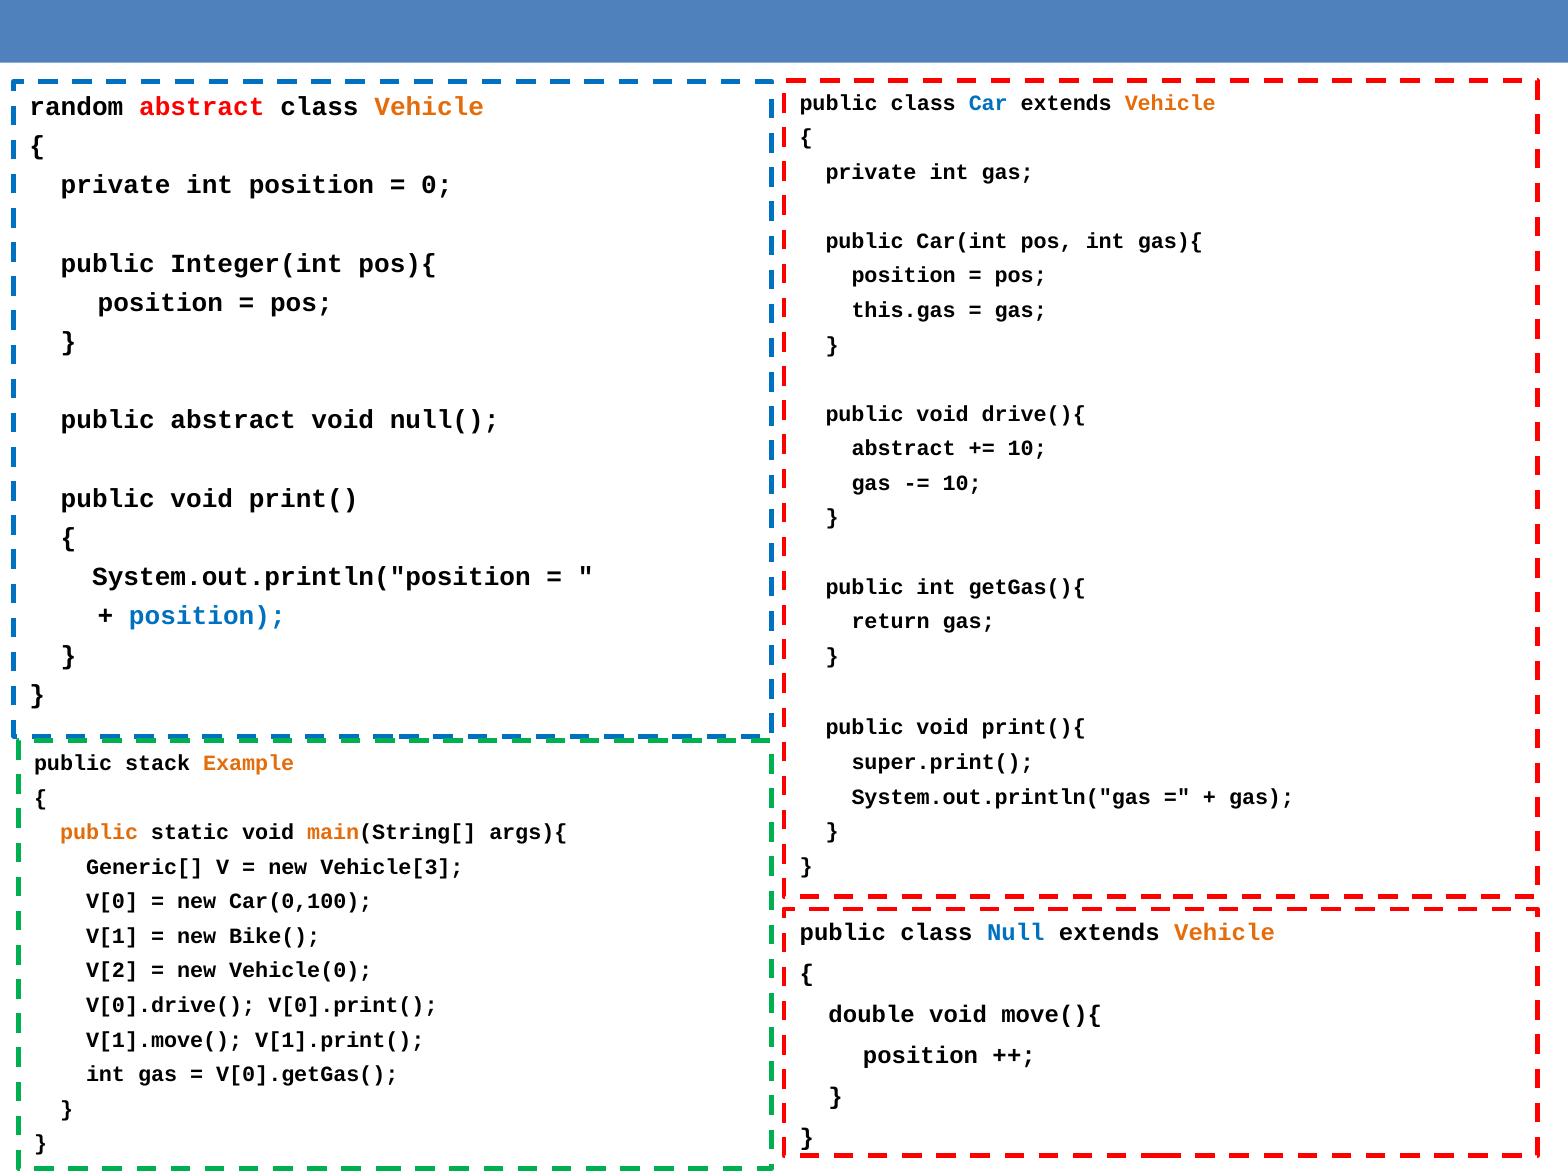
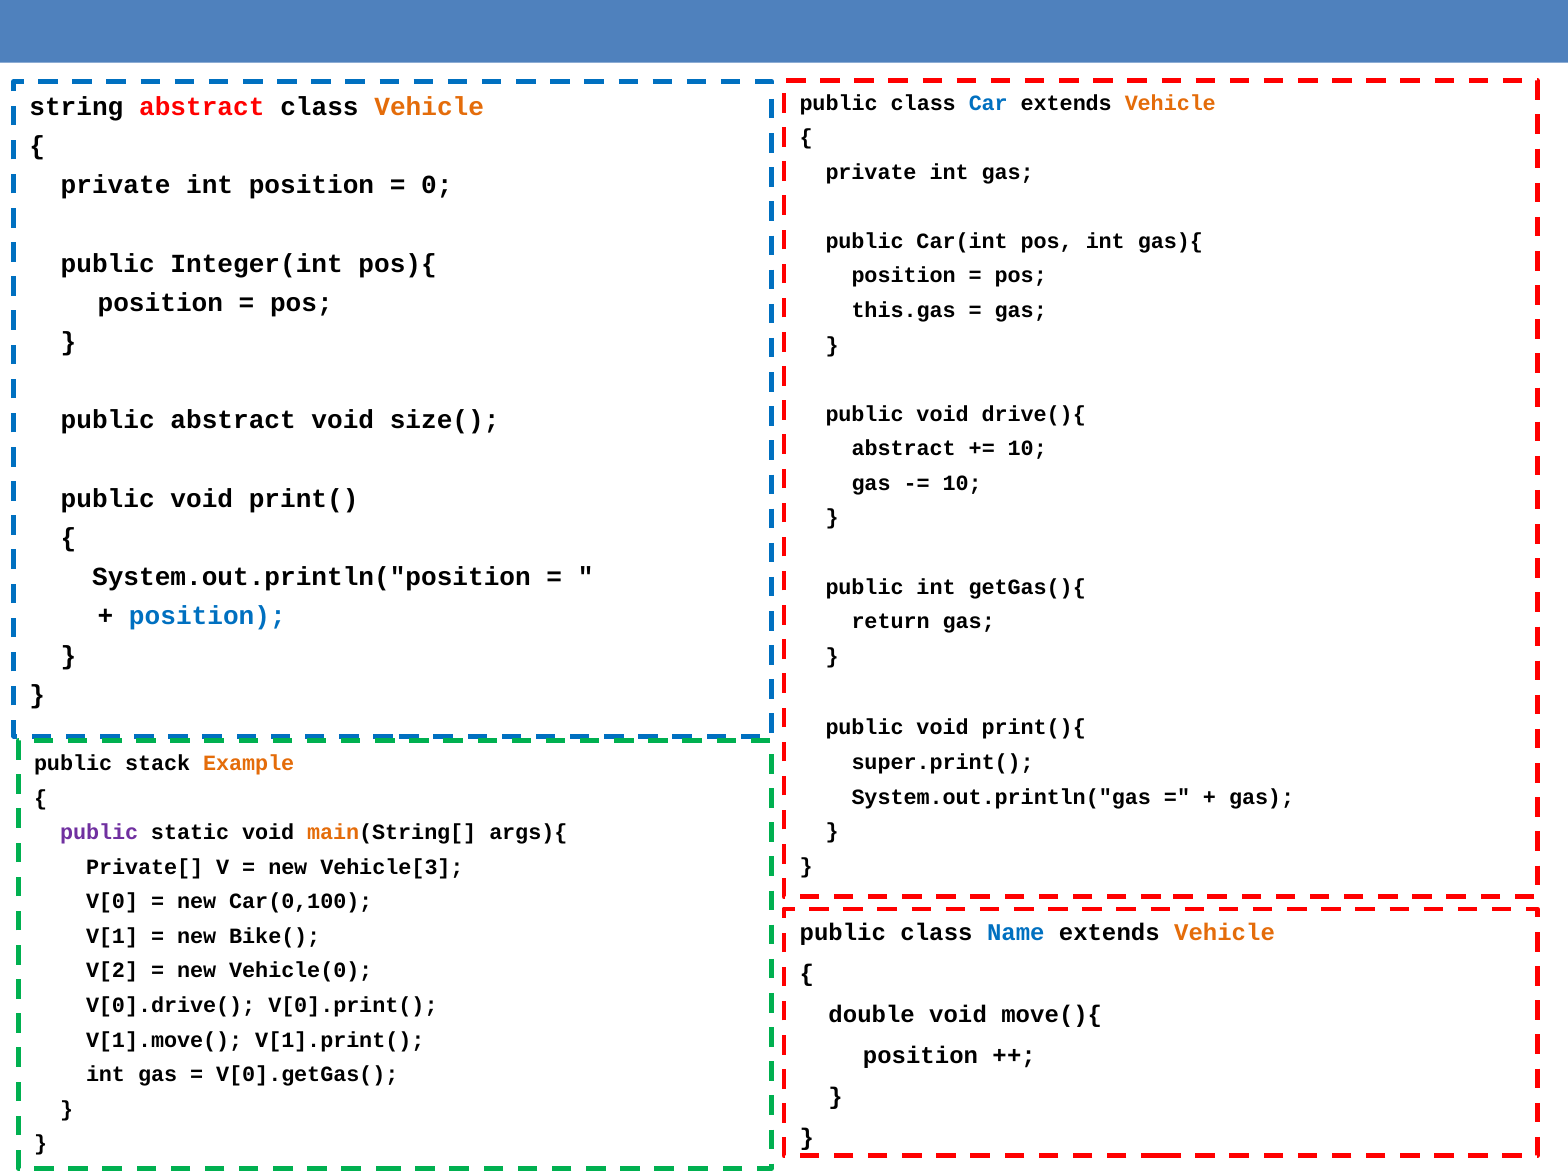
random: random -> string (76, 107)
null(: null( -> size( (445, 420)
public colour: orange -> purple (99, 832)
Generic[: Generic[ -> Private[ (145, 867)
Null: Null -> Name (1016, 933)
